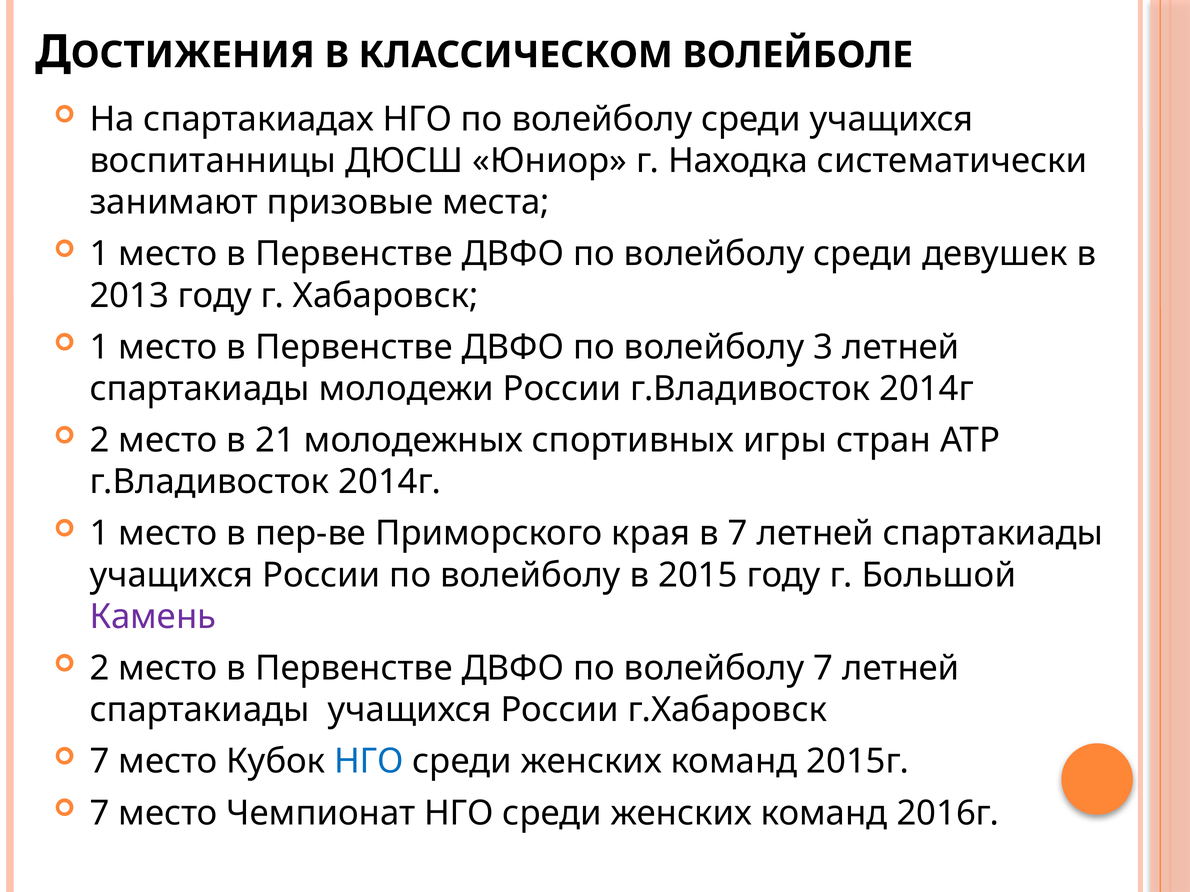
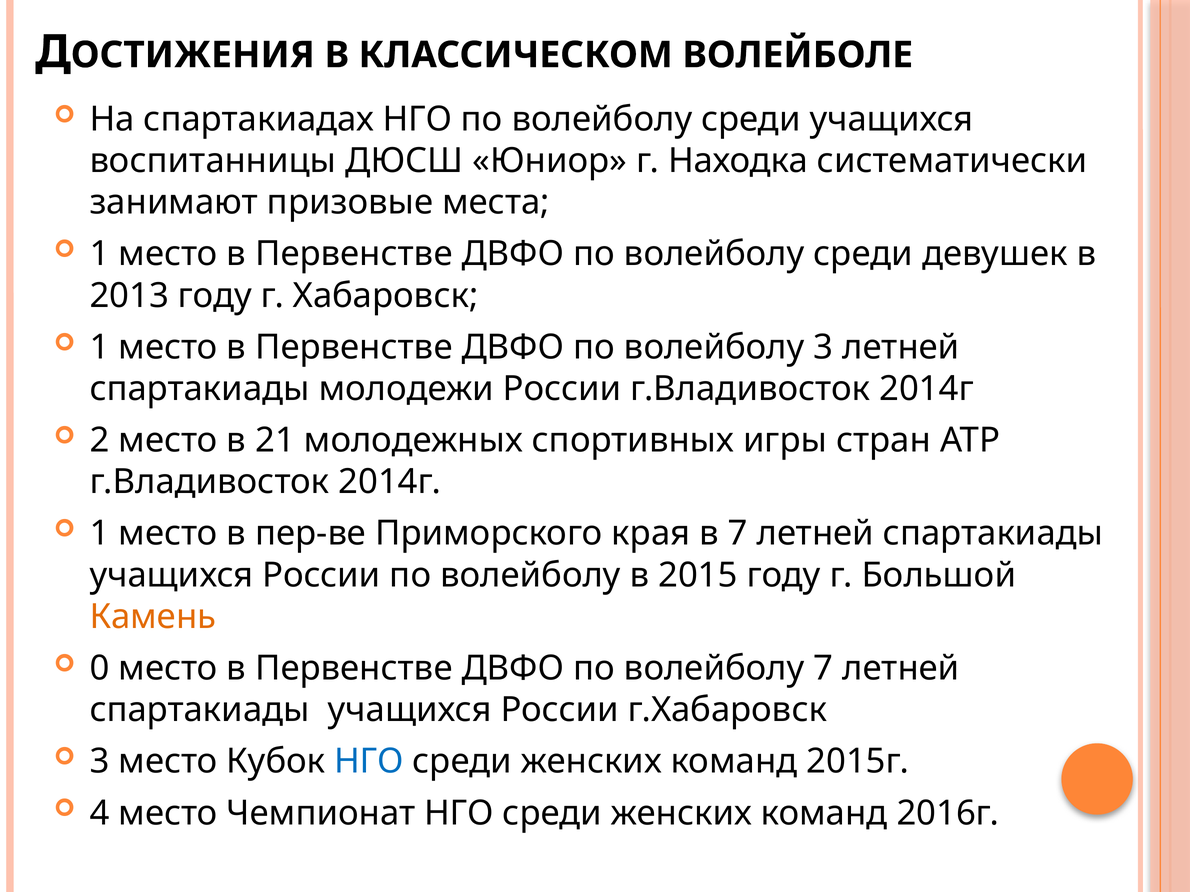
Камень colour: purple -> orange (153, 617)
2: 2 -> 0 (99, 669)
7: 7 -> 3 (99, 762)
7: 7 -> 4 (99, 814)
